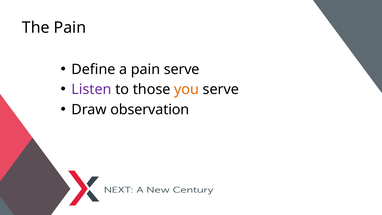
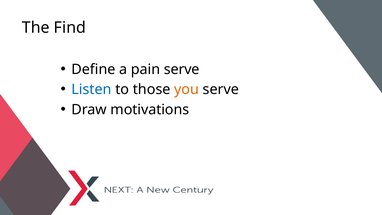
The Pain: Pain -> Find (70, 28)
Listen colour: purple -> blue (91, 89)
observation: observation -> motivations (150, 110)
